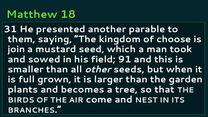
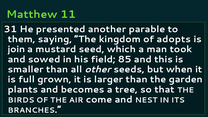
18: 18 -> 11 (68, 14)
choose: choose -> adopts (174, 39)
91: 91 -> 85 (125, 59)
